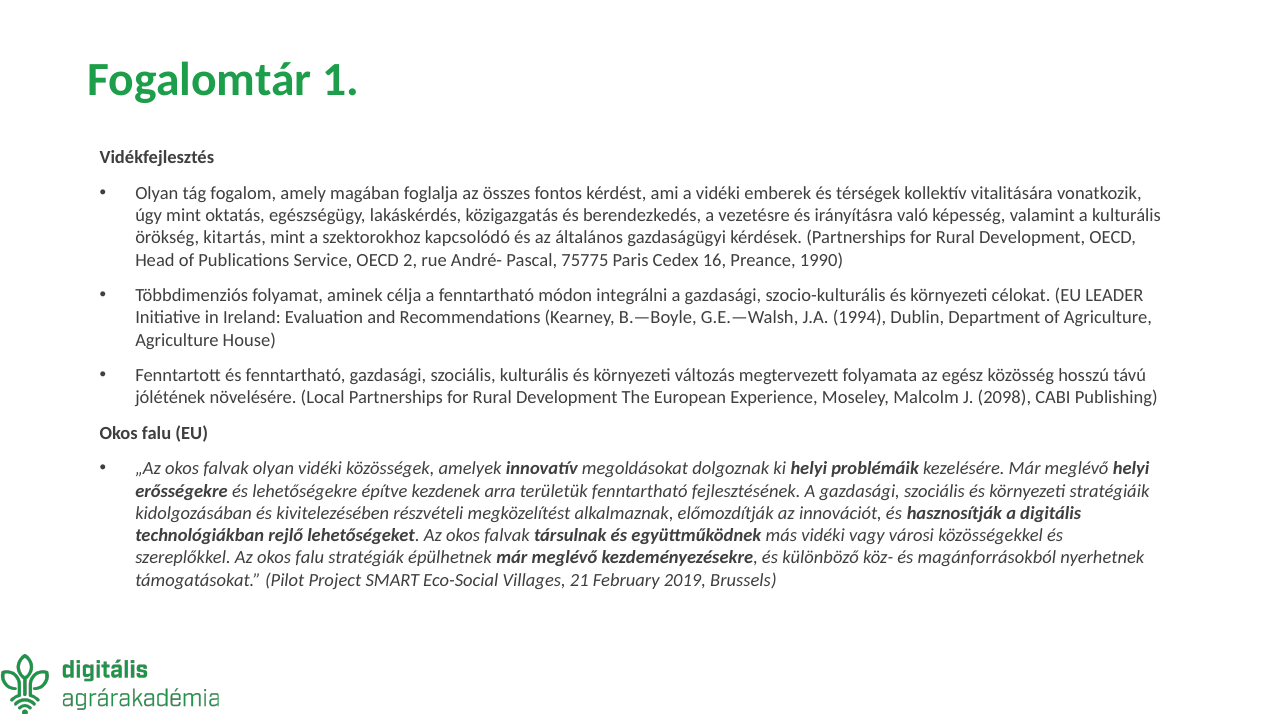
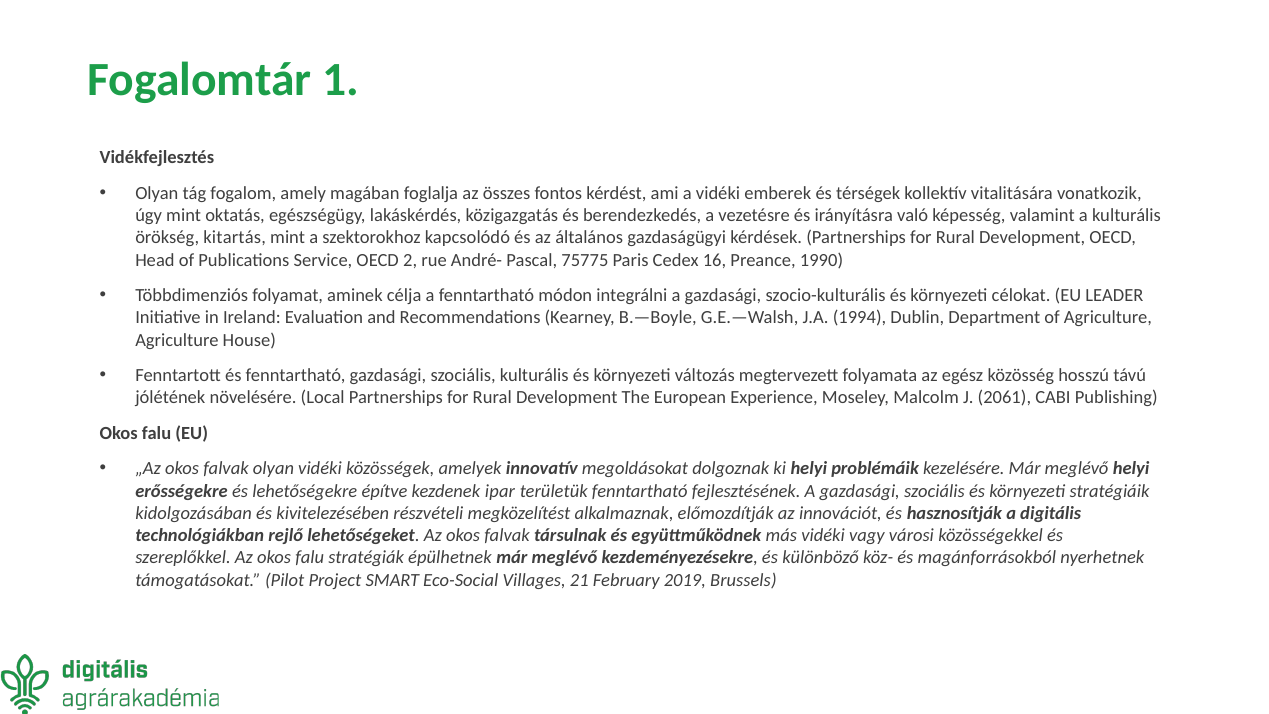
2098: 2098 -> 2061 (1004, 398)
arra: arra -> ipar (500, 491)
